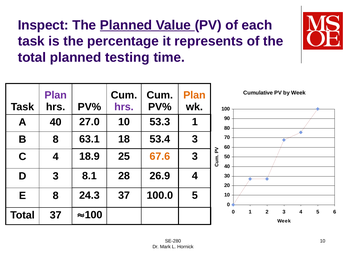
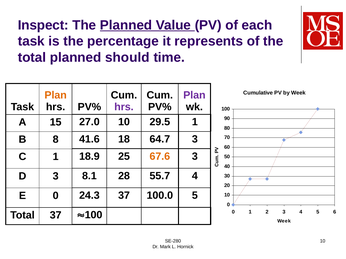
testing: testing -> should (127, 57)
Plan colour: purple -> orange (56, 95)
Plan colour: orange -> purple (194, 95)
53.3: 53.3 -> 29.5 (160, 122)
A 40: 40 -> 15 (56, 122)
63.1: 63.1 -> 41.6 (89, 139)
53.4: 53.4 -> 64.7 (160, 139)
C 4: 4 -> 1 (56, 157)
26.9: 26.9 -> 55.7 (160, 176)
E 8: 8 -> 0 (56, 196)
